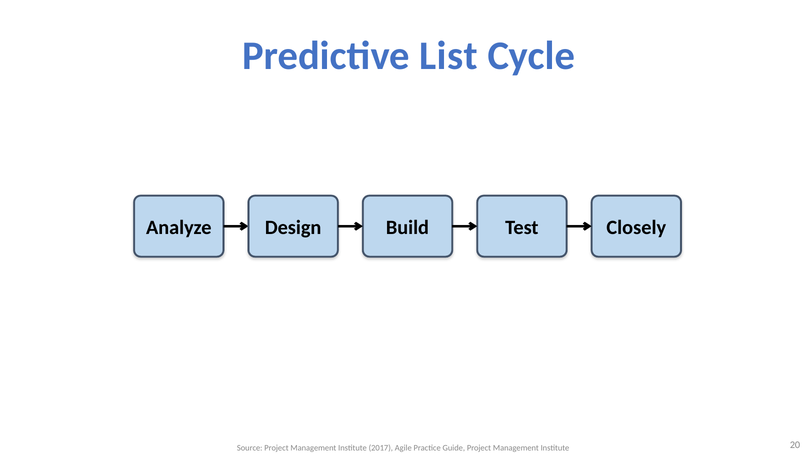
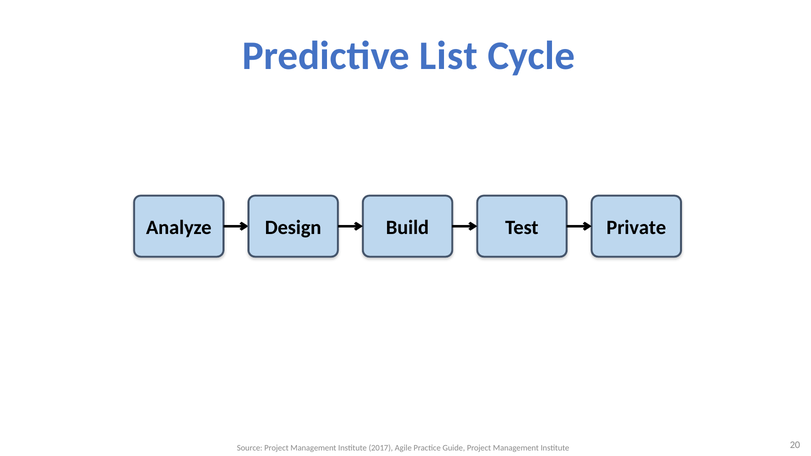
Closely: Closely -> Private (636, 228)
